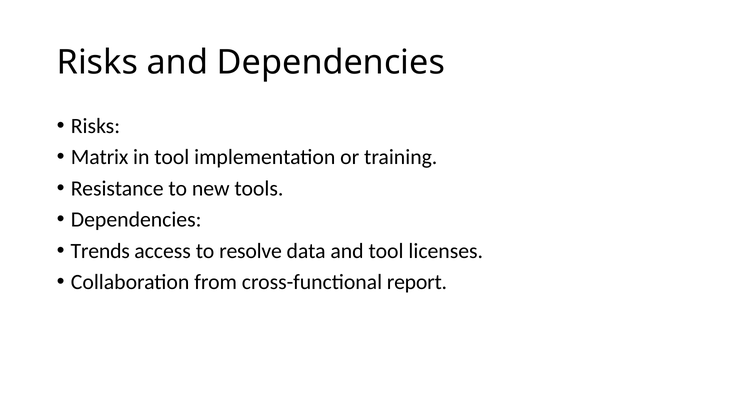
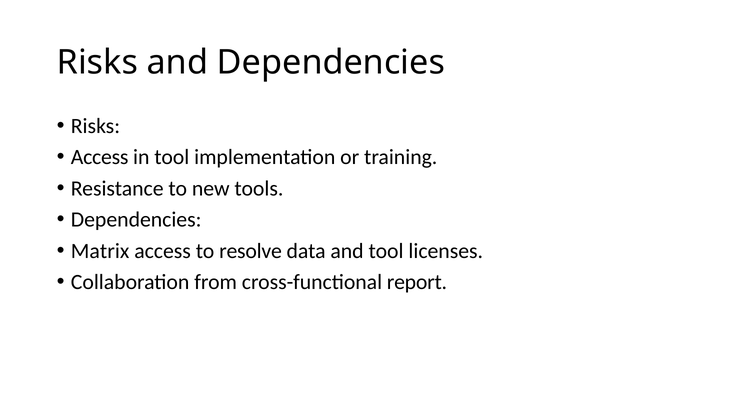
Matrix: Matrix -> Access (100, 157)
Trends: Trends -> Matrix (100, 251)
